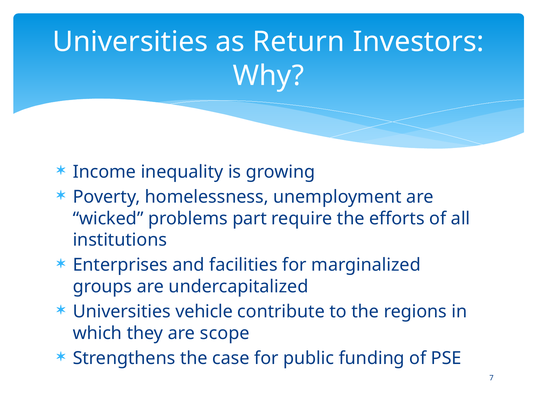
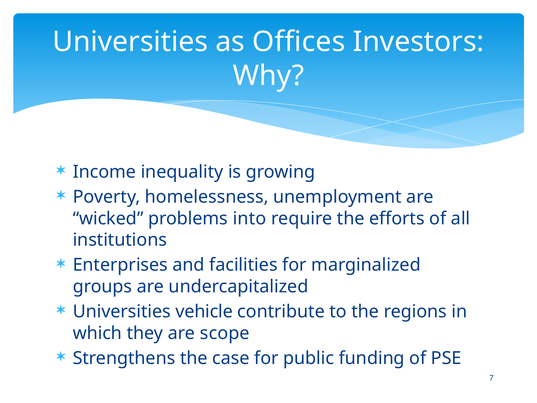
Return: Return -> Offices (299, 42)
part: part -> into (249, 218)
